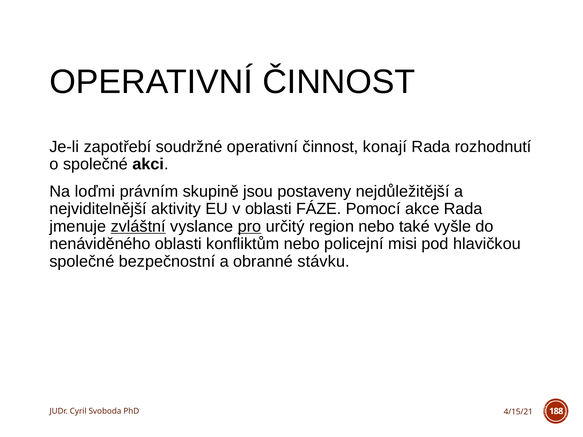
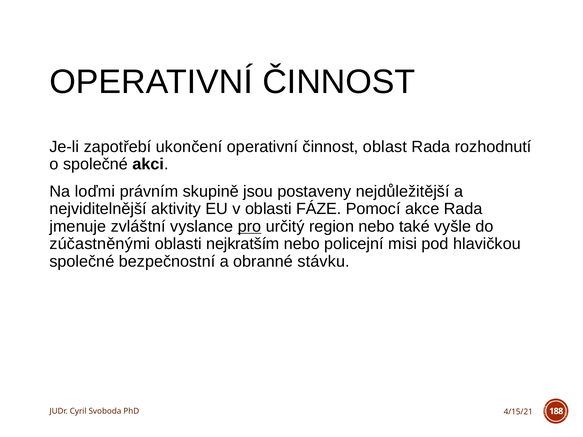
soudržné: soudržné -> ukončení (189, 147)
konají: konají -> oblast (385, 147)
zvláštní underline: present -> none (138, 226)
nenáviděného: nenáviděného -> zúčastněnými (100, 244)
konfliktům: konfliktům -> nejkratším (243, 244)
